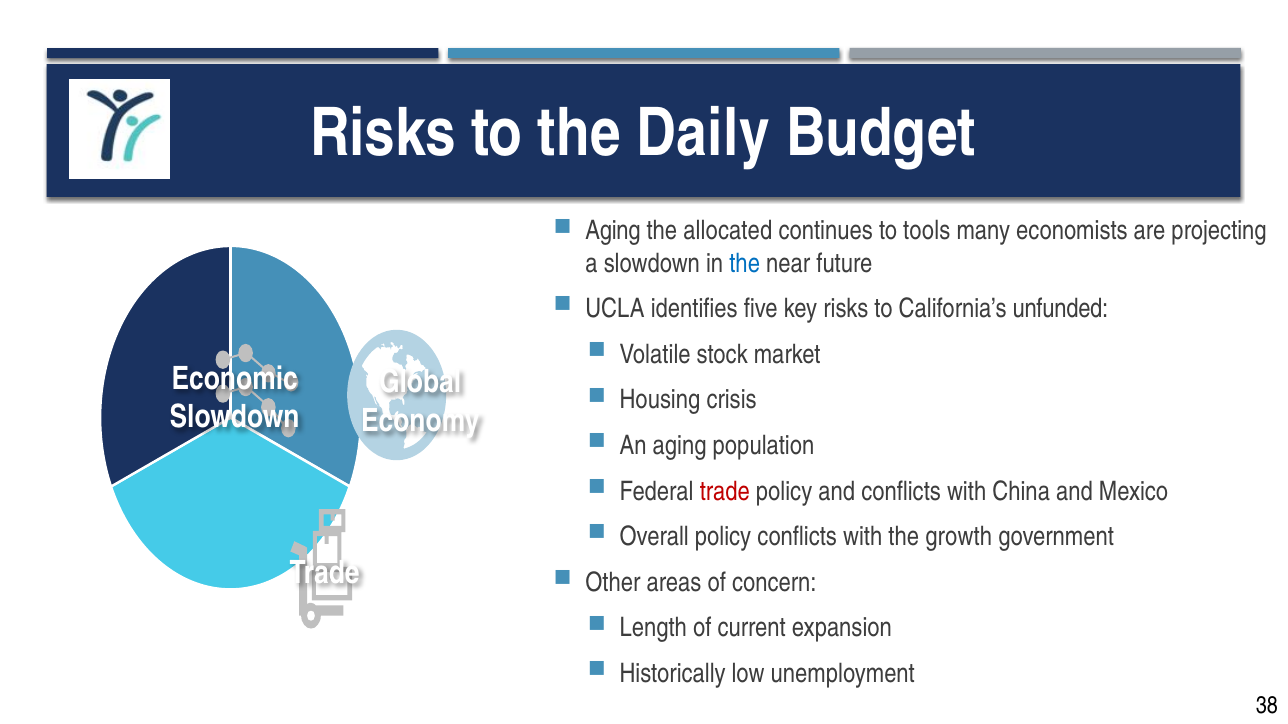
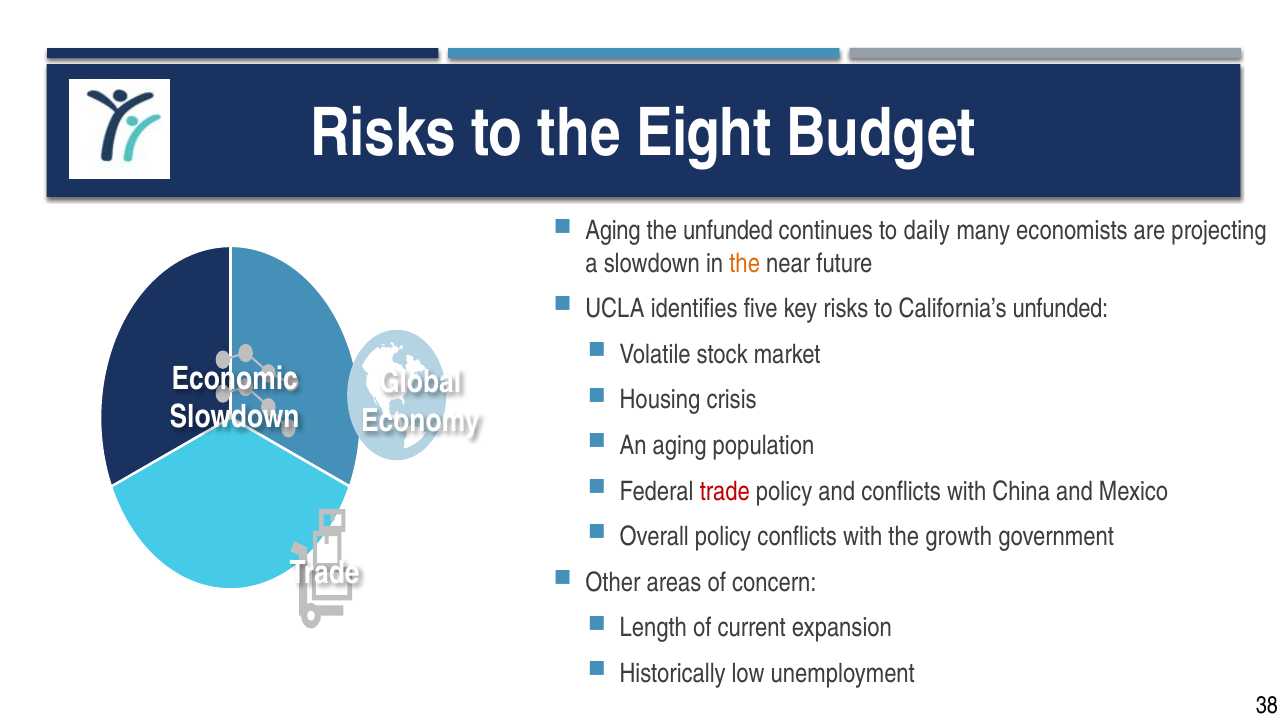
Daily: Daily -> Eight (704, 134)
the allocated: allocated -> unfunded (728, 231)
tools: tools -> daily (927, 231)
the colour: blue -> orange (745, 263)
